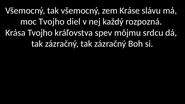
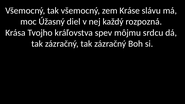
moc Tvojho: Tvojho -> Úžasný (52, 22)
